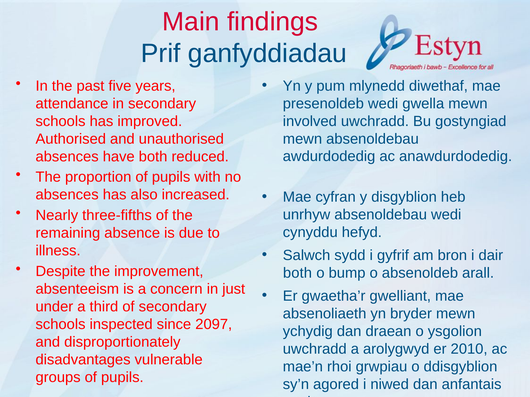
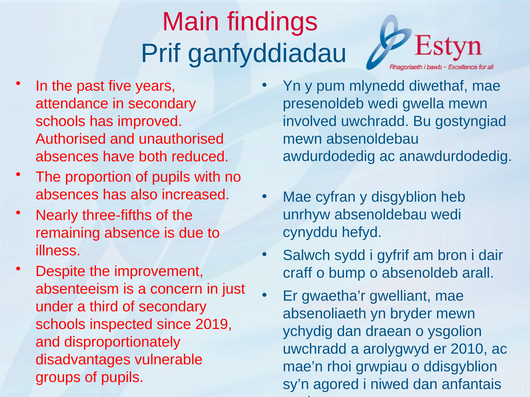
both: both -> craff (297, 273)
2097: 2097 -> 2019 (214, 325)
